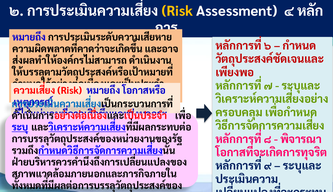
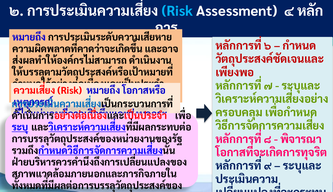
Risk colour: yellow -> light blue (177, 11)
